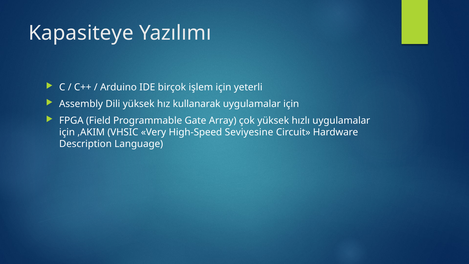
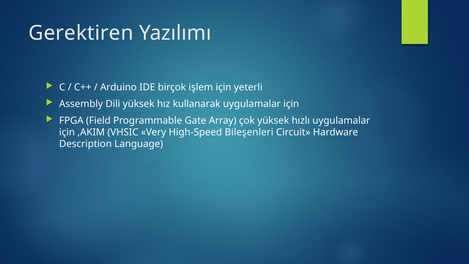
Kapasiteye: Kapasiteye -> Gerektiren (81, 33)
Seviyesine: Seviyesine -> Bileşenleri (249, 132)
